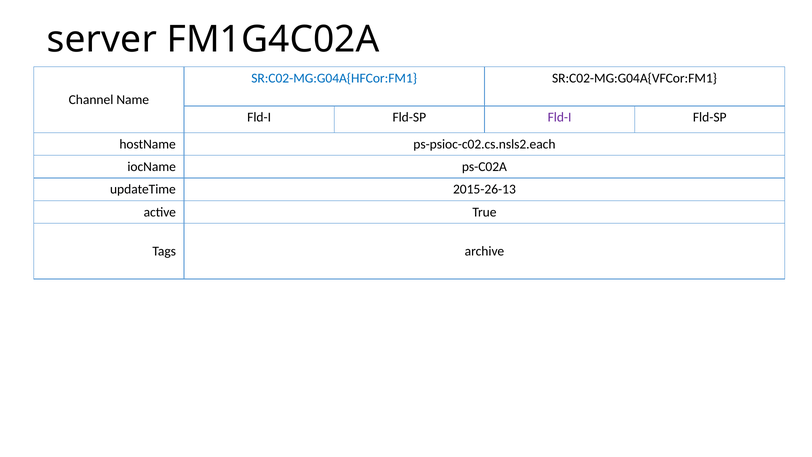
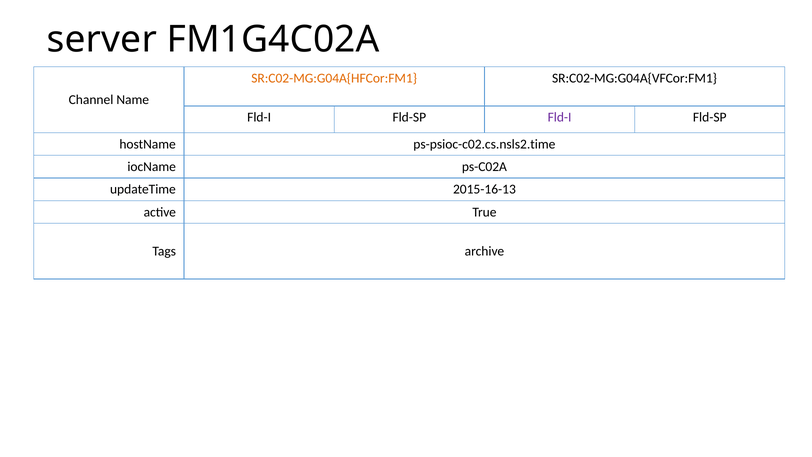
SR:C02-MG:G04A{HFCor:FM1 colour: blue -> orange (334, 78)
ps-psioc-c02.cs.nsls2.each: ps-psioc-c02.cs.nsls2.each -> ps-psioc-c02.cs.nsls2.time (484, 144)
2015-26-13: 2015-26-13 -> 2015-16-13 (484, 189)
